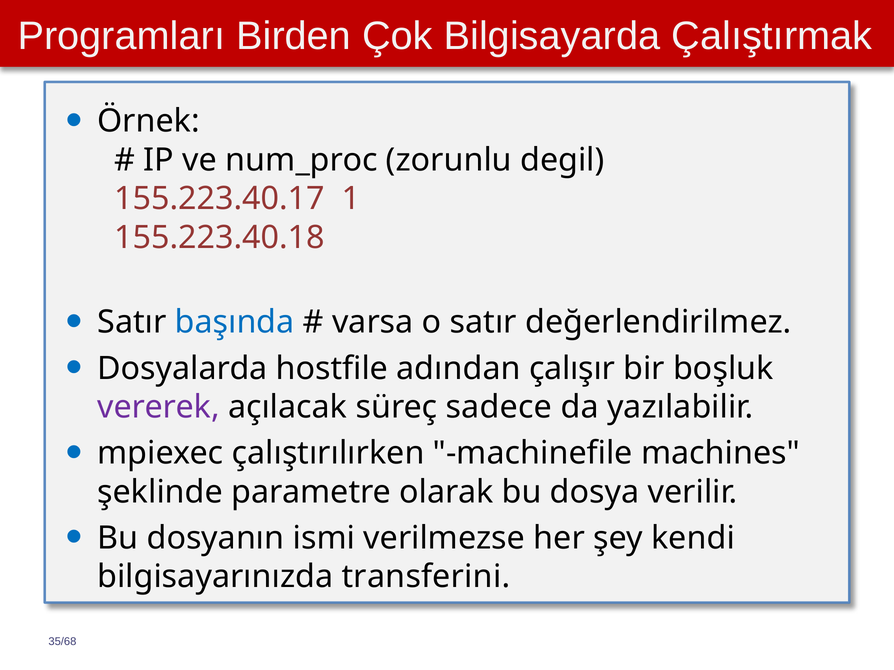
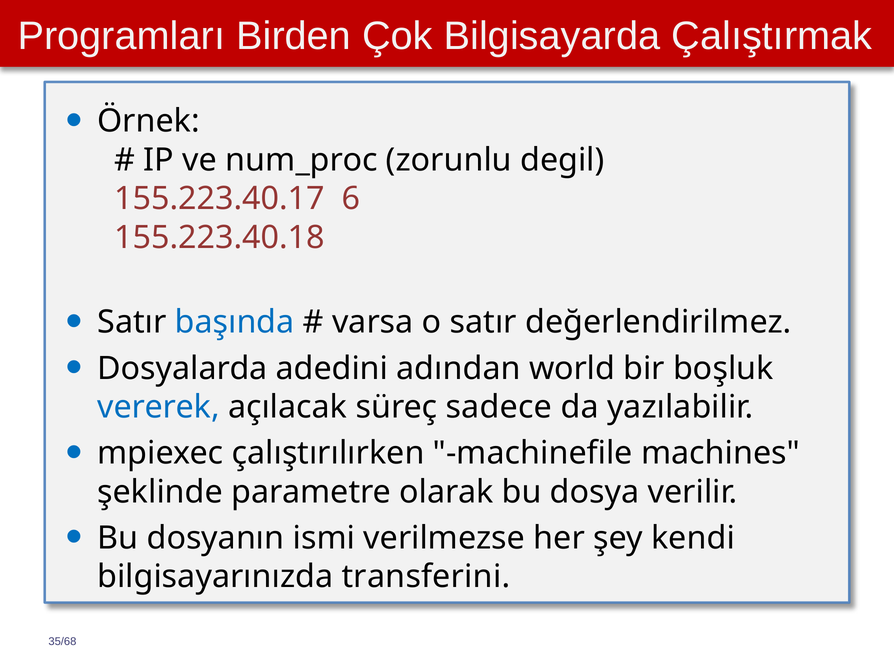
1: 1 -> 6 (351, 199)
hostfile: hostfile -> adedini (332, 369)
çalışır: çalışır -> world (572, 369)
vererek colour: purple -> blue (159, 407)
